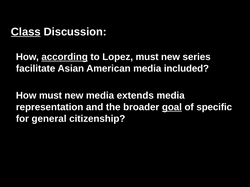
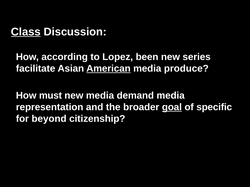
according underline: present -> none (65, 57)
Lopez must: must -> been (147, 57)
American underline: none -> present (108, 69)
included: included -> produce (186, 69)
extends: extends -> demand (135, 96)
general: general -> beyond (49, 119)
